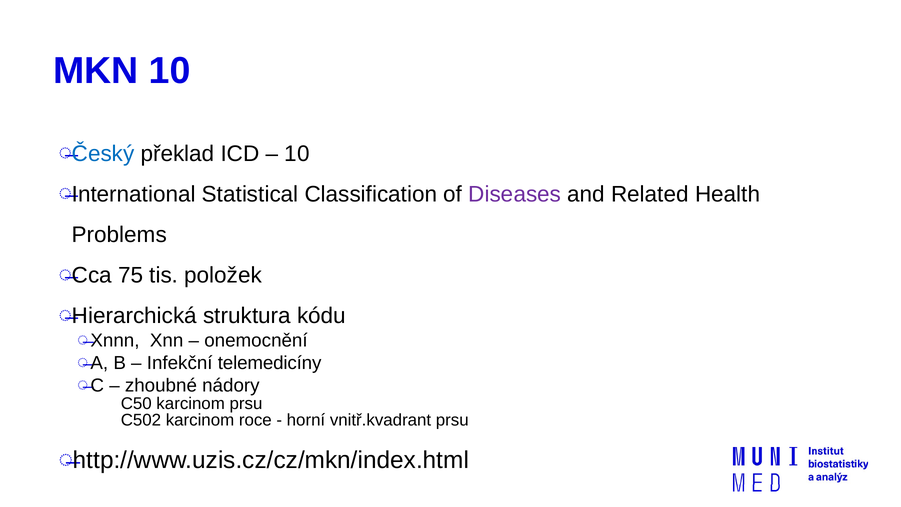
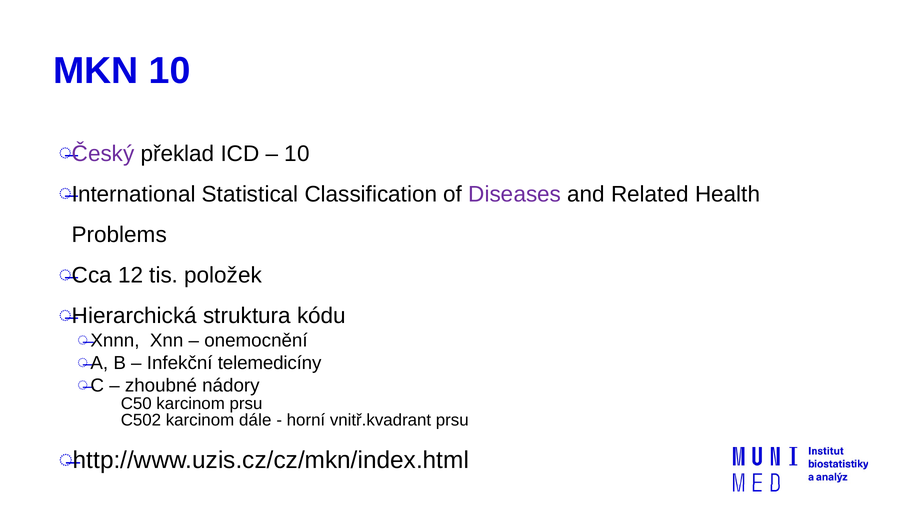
Český colour: blue -> purple (103, 154)
75: 75 -> 12 (131, 275)
roce: roce -> dále (255, 420)
